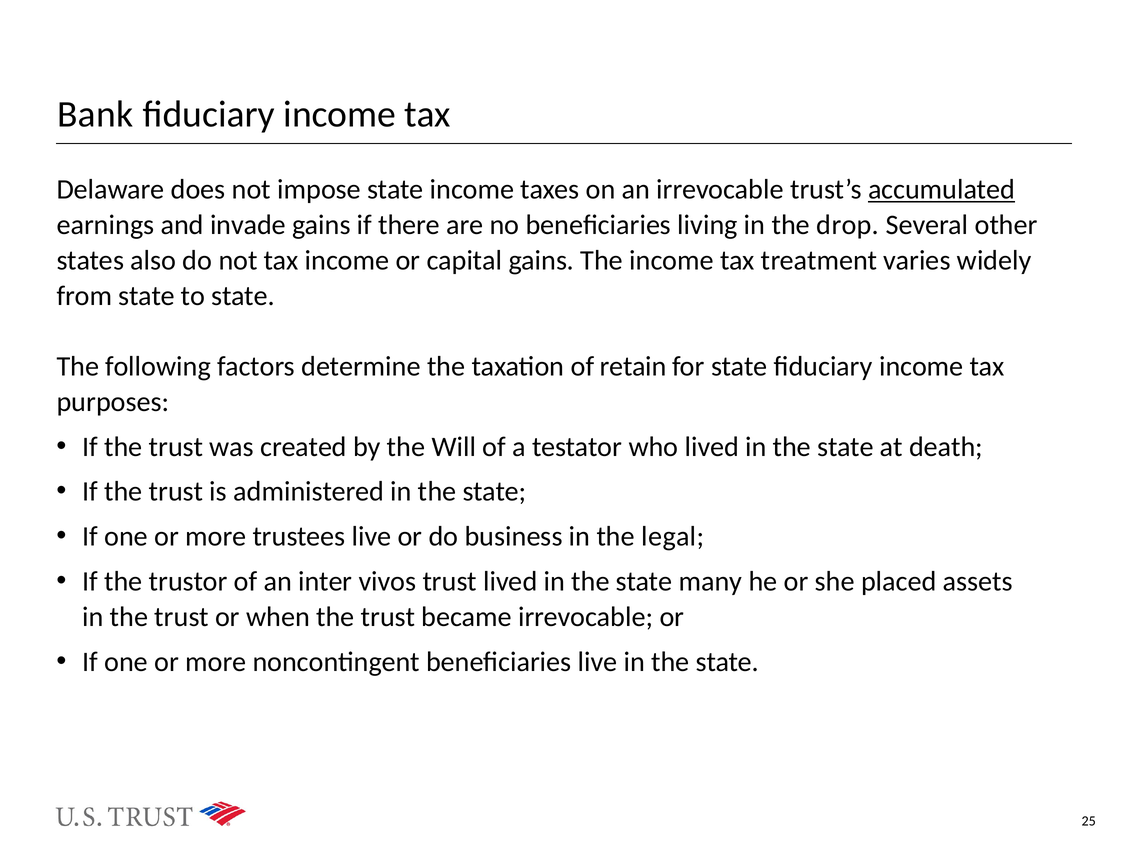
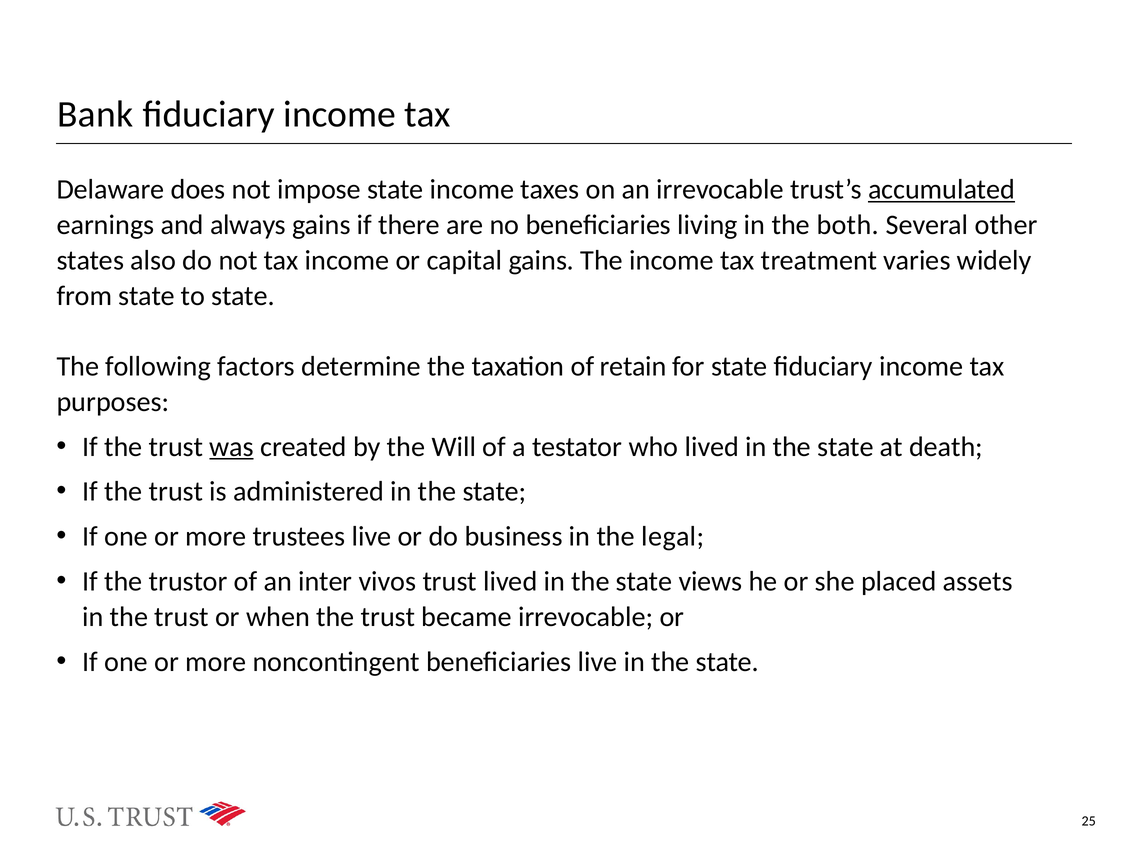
invade: invade -> always (248, 225)
drop: drop -> both (848, 225)
was underline: none -> present (232, 447)
many: many -> views (710, 582)
